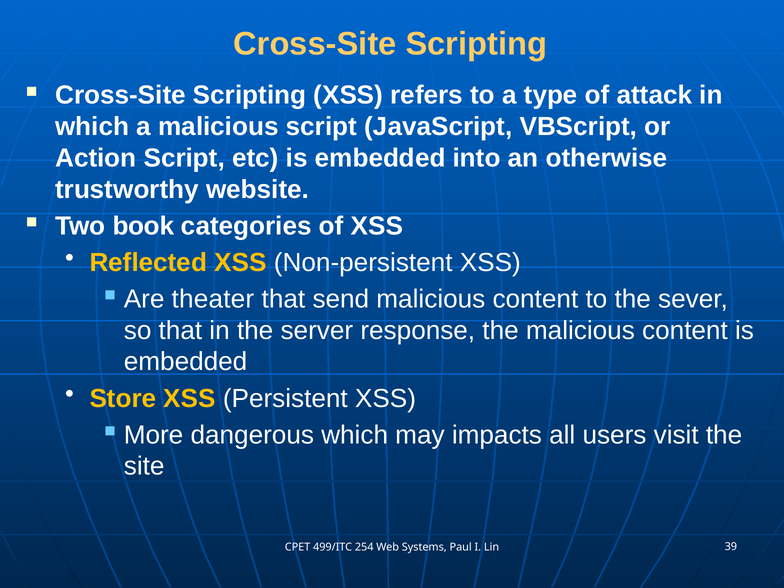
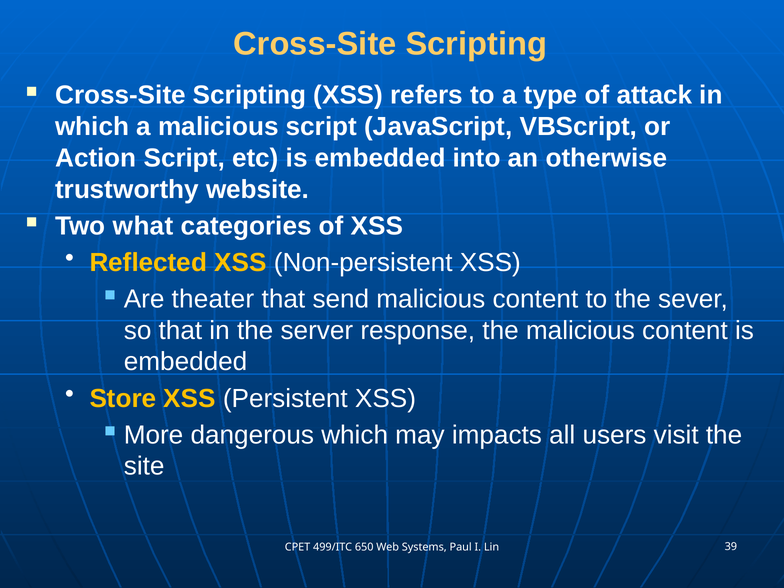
book: book -> what (143, 226)
254: 254 -> 650 (364, 547)
